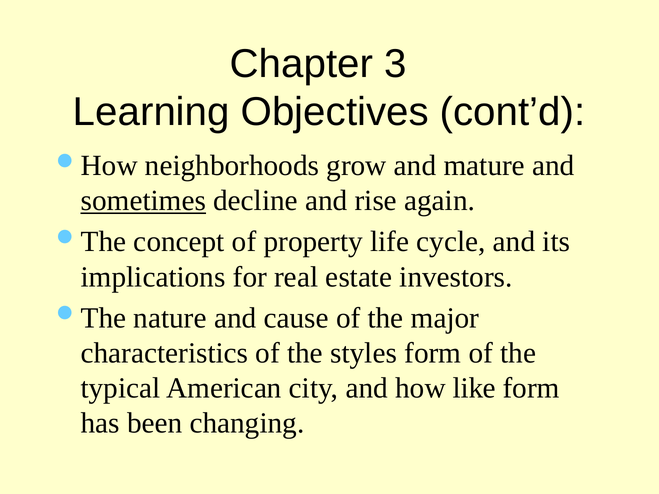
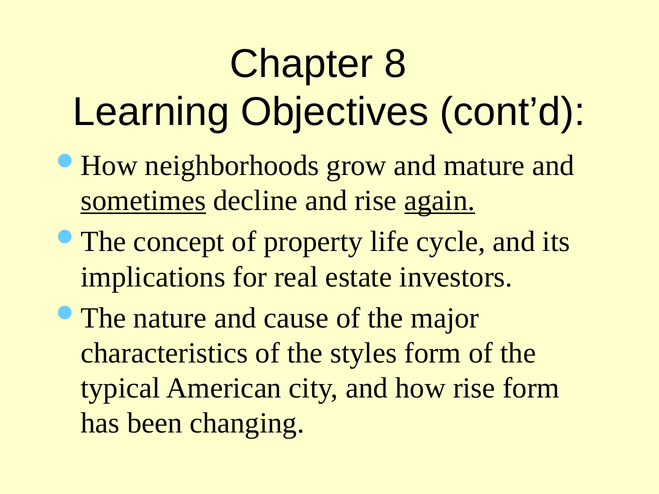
3: 3 -> 8 (395, 64)
again underline: none -> present (440, 201)
how like: like -> rise (474, 388)
